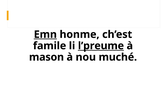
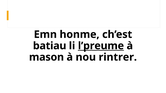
Emn underline: present -> none (45, 35)
famile: famile -> batiau (50, 46)
muché: muché -> rintrer (118, 57)
